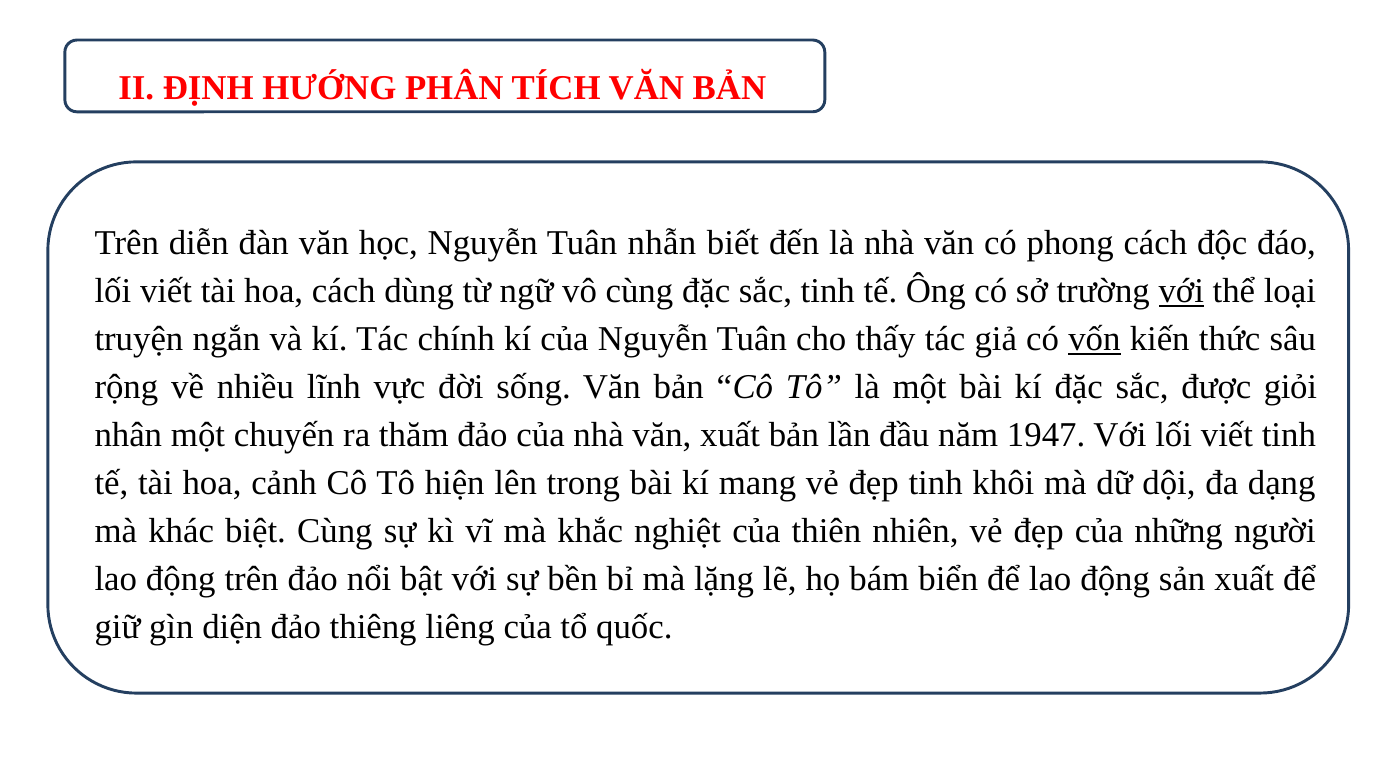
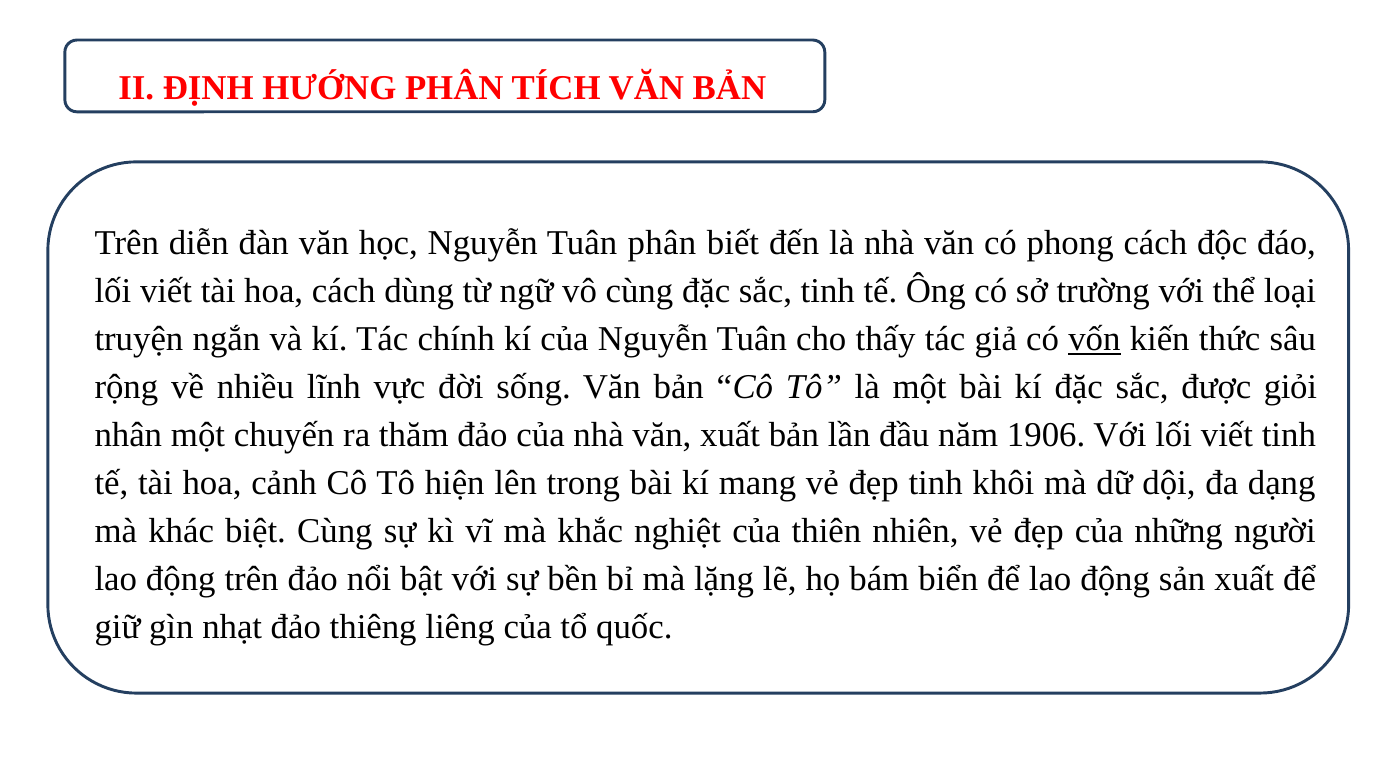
Tuân nhẫn: nhẫn -> phân (662, 243)
với underline: present -> none (1181, 291)
1947: 1947 -> 1906 (1046, 435)
diện: diện -> nhạt (232, 627)
